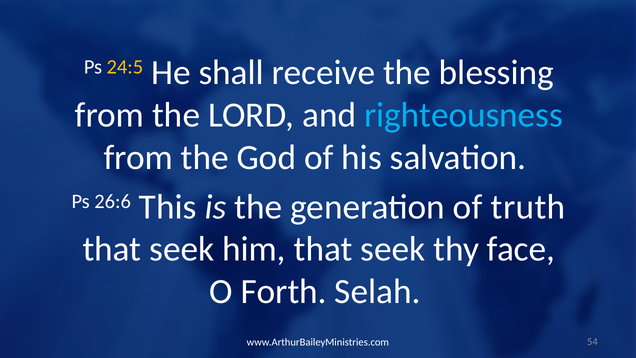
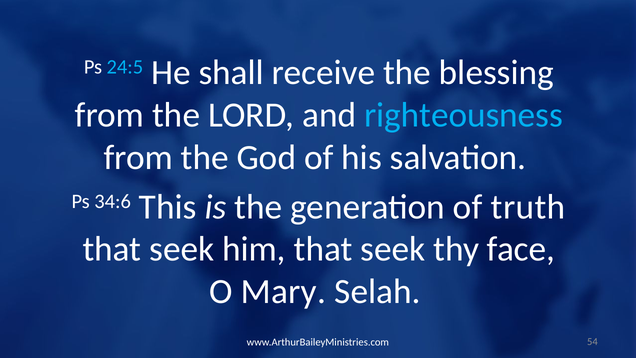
24:5 colour: yellow -> light blue (125, 67)
26:6: 26:6 -> 34:6 (113, 201)
Forth: Forth -> Mary (283, 291)
